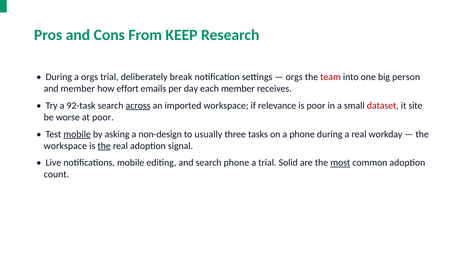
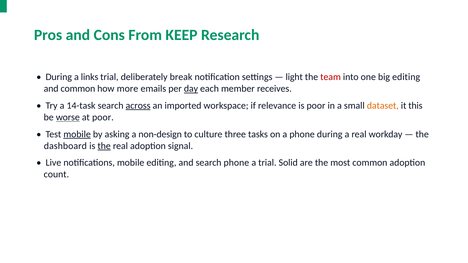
a orgs: orgs -> links (90, 77)
orgs: orgs -> light (294, 77)
big person: person -> editing (406, 77)
and member: member -> common (78, 89)
effort: effort -> more (128, 89)
day underline: none -> present (191, 89)
92-task: 92-task -> 14-task (81, 106)
dataset colour: red -> orange (383, 106)
site: site -> this (415, 106)
worse underline: none -> present (68, 117)
usually: usually -> culture (208, 134)
workspace: workspace -> dashboard (65, 146)
most underline: present -> none (340, 163)
